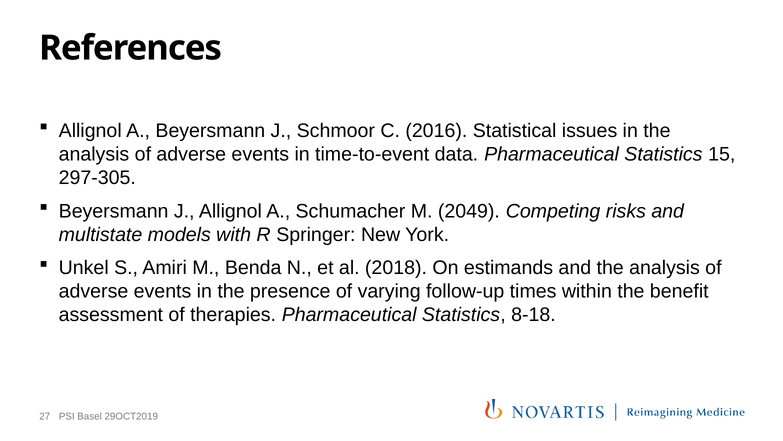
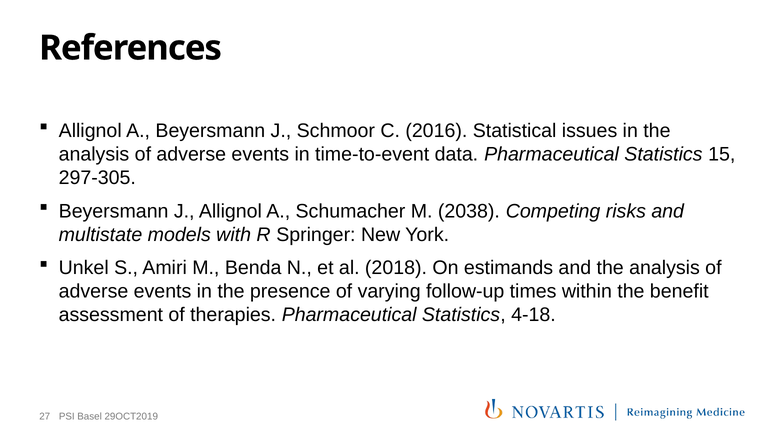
2049: 2049 -> 2038 (469, 211)
8-18: 8-18 -> 4-18 (533, 315)
